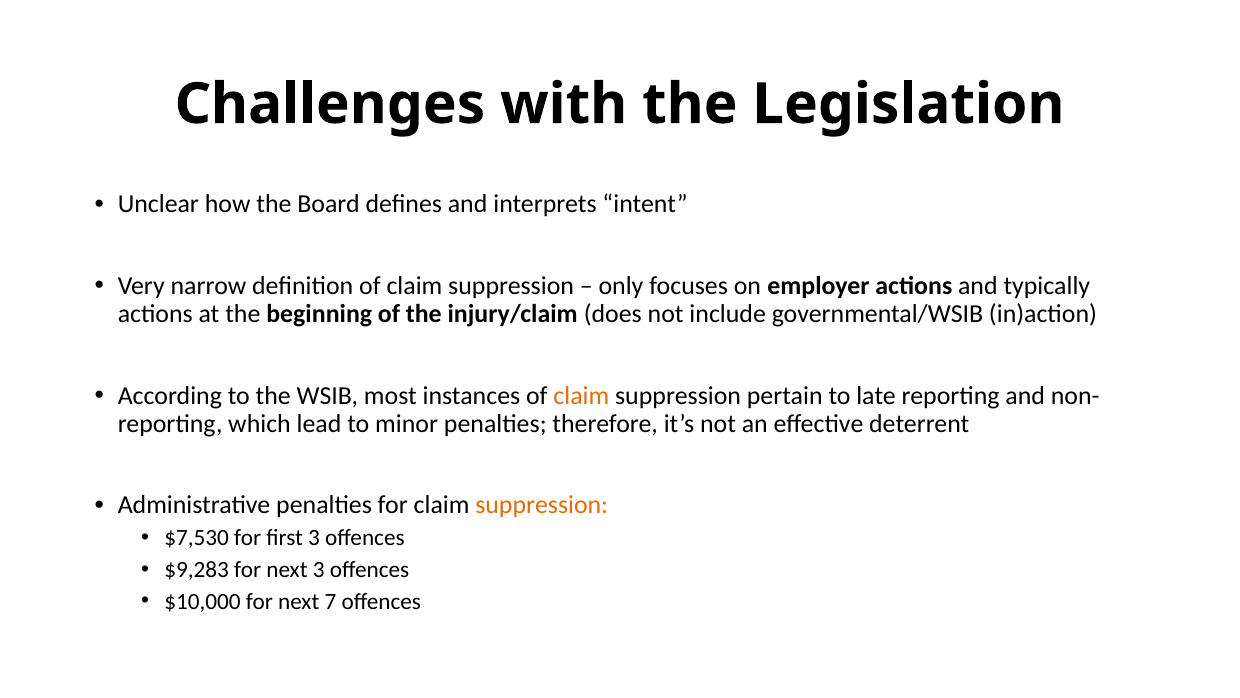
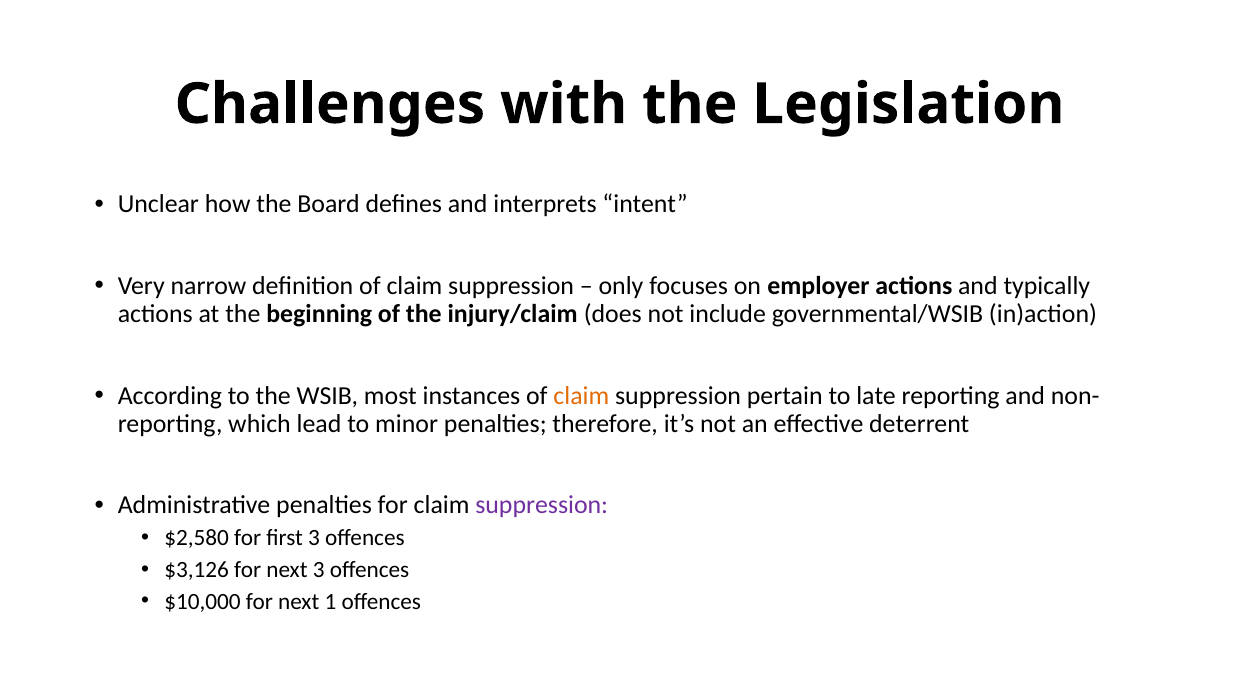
suppression colour: orange -> purple (542, 505)
$7,530: $7,530 -> $2,580 (197, 538)
$9,283: $9,283 -> $3,126 (197, 569)
7: 7 -> 1 (331, 601)
